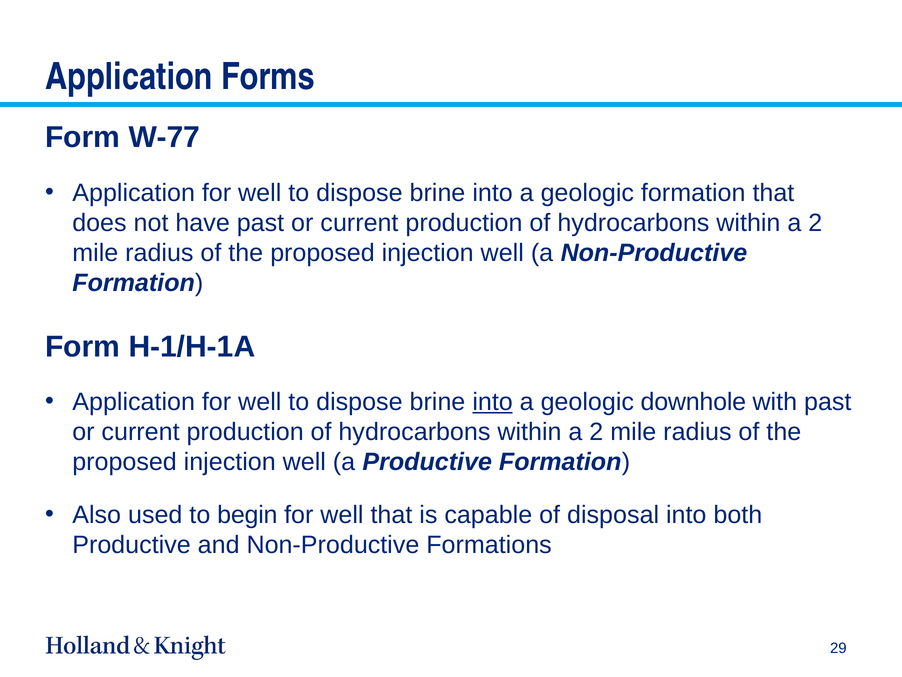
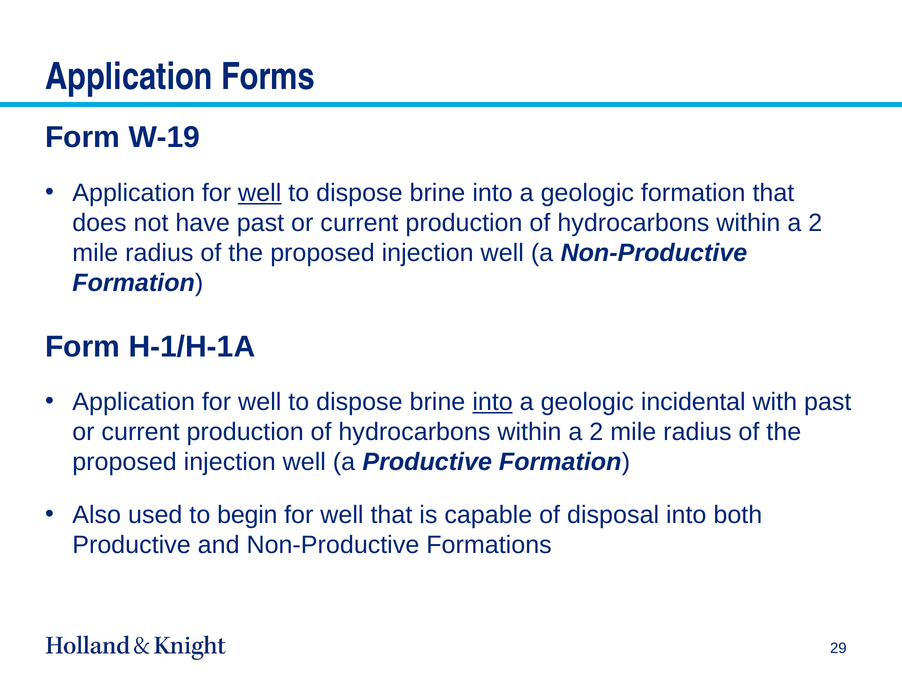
W-77: W-77 -> W-19 (164, 137)
well underline: none -> present (260, 193)
downhole: downhole -> incidental (693, 402)
